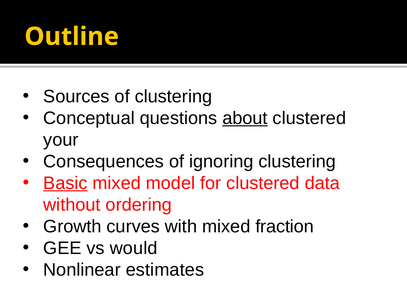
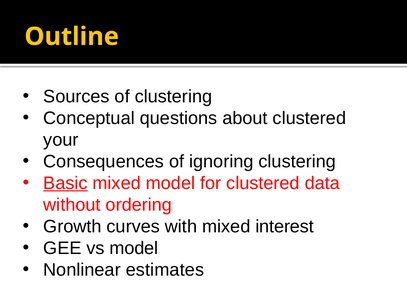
about underline: present -> none (245, 118)
fraction: fraction -> interest (285, 227)
vs would: would -> model (134, 248)
